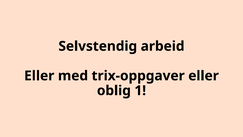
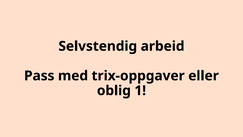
Eller: Eller -> Pass (39, 76)
